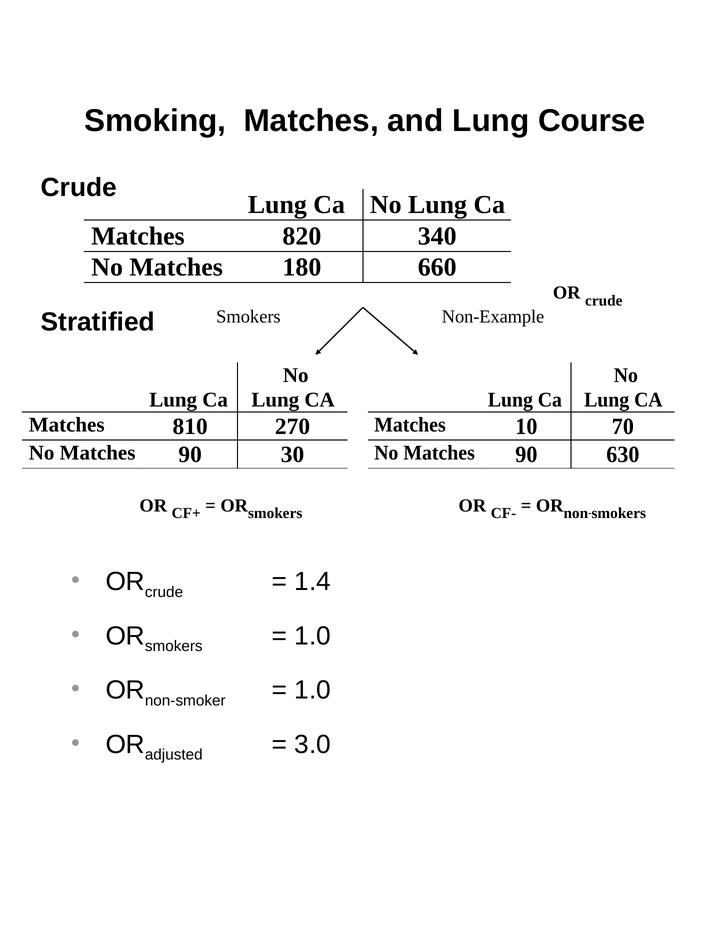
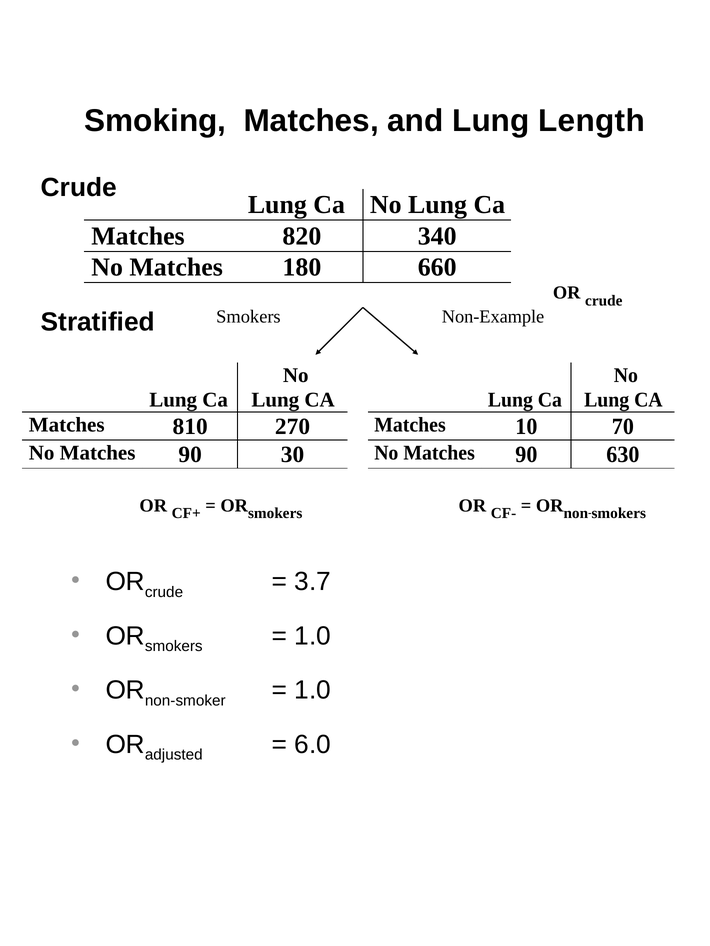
Course: Course -> Length (591, 121)
1.4: 1.4 -> 3.7 (313, 582)
3.0: 3.0 -> 6.0 (313, 745)
